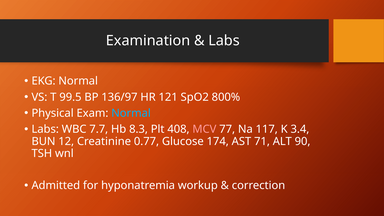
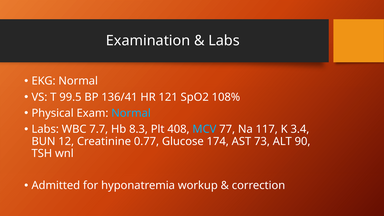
136/97: 136/97 -> 136/41 (119, 97)
800%: 800% -> 108% (226, 97)
MCV colour: pink -> light blue (204, 129)
71: 71 -> 73 (262, 141)
